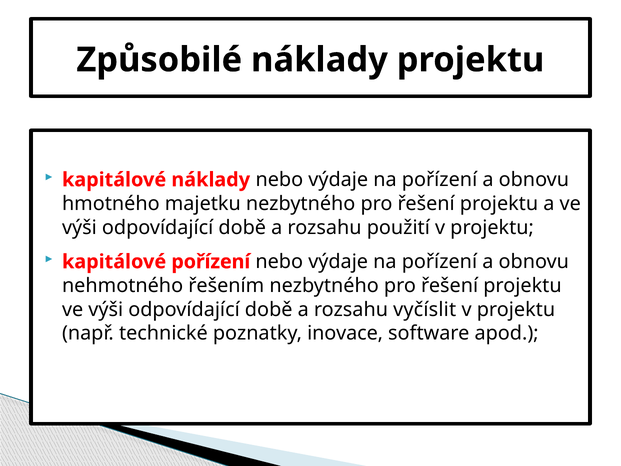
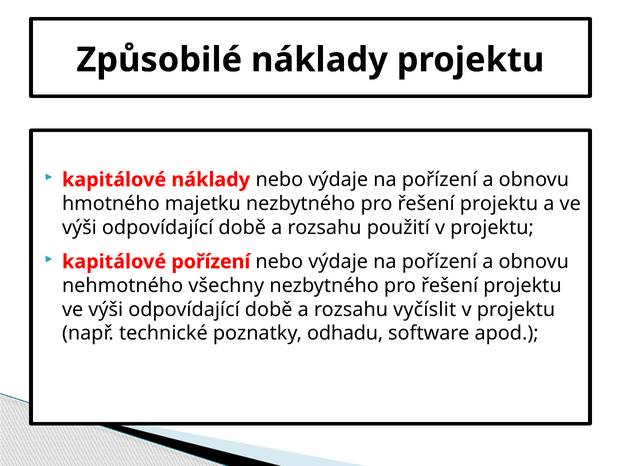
řešením: řešením -> všechny (226, 285)
inovace: inovace -> odhadu (345, 333)
